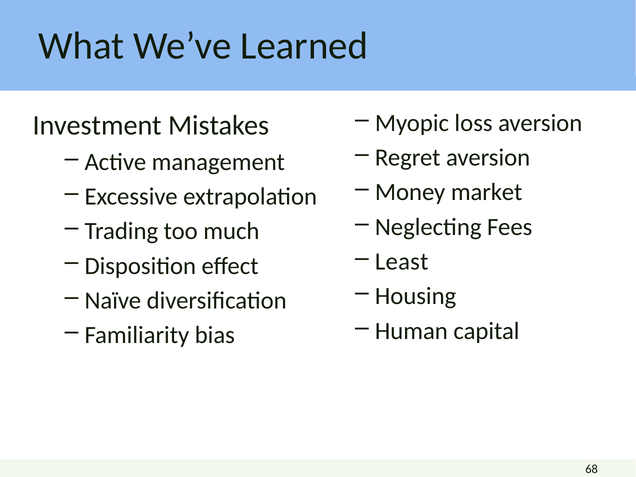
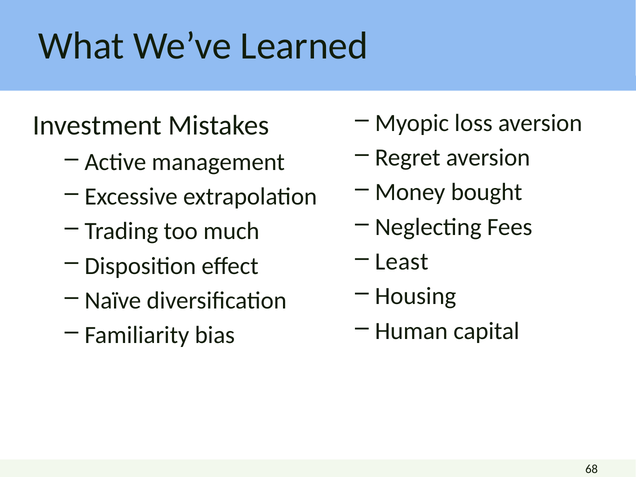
market: market -> bought (487, 192)
